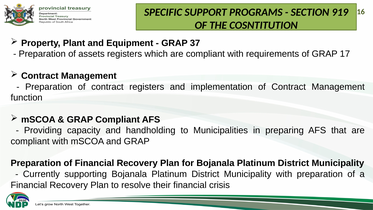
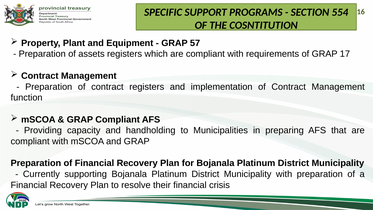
919: 919 -> 554 (340, 12)
37: 37 -> 57 (195, 43)
